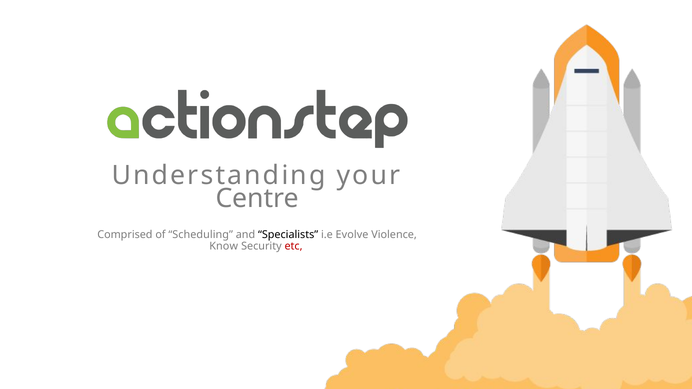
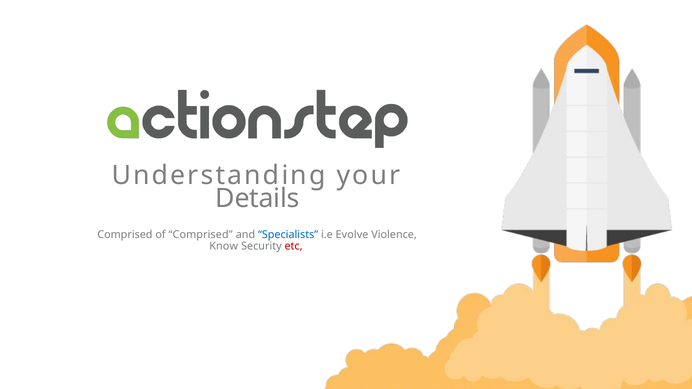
Centre: Centre -> Details (257, 199)
of Scheduling: Scheduling -> Comprised (201, 235)
Specialists colour: black -> blue (288, 235)
